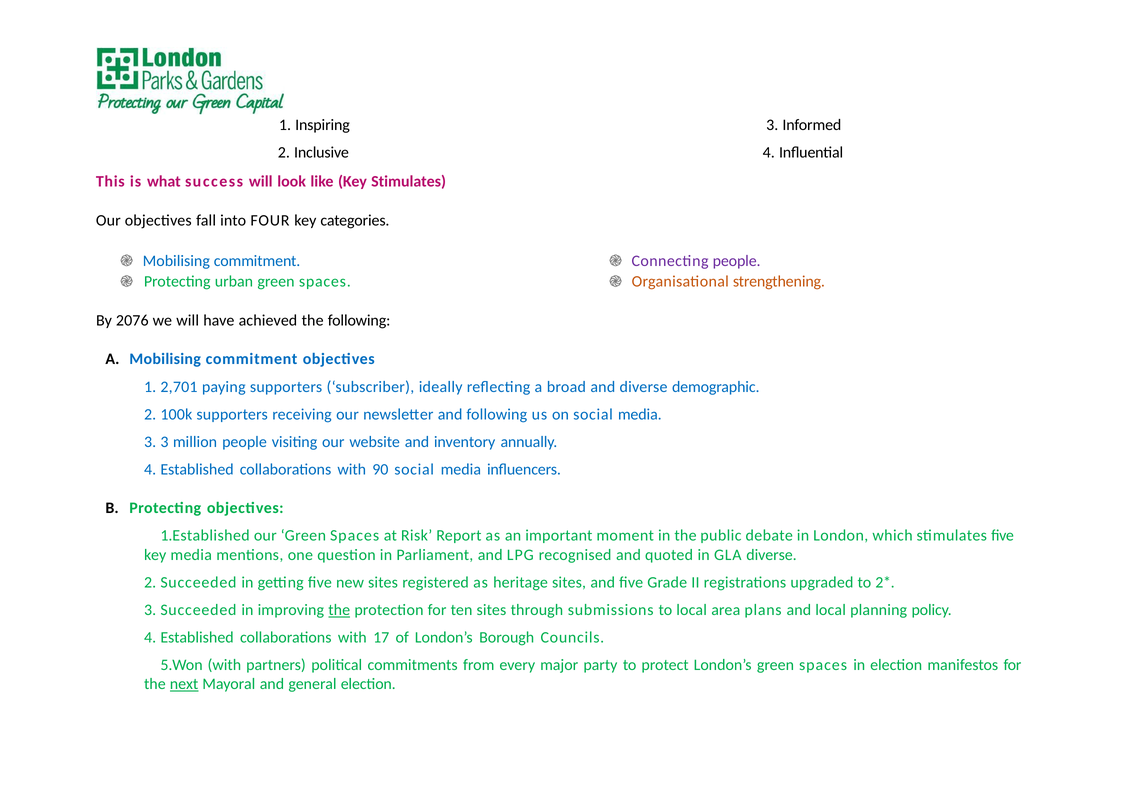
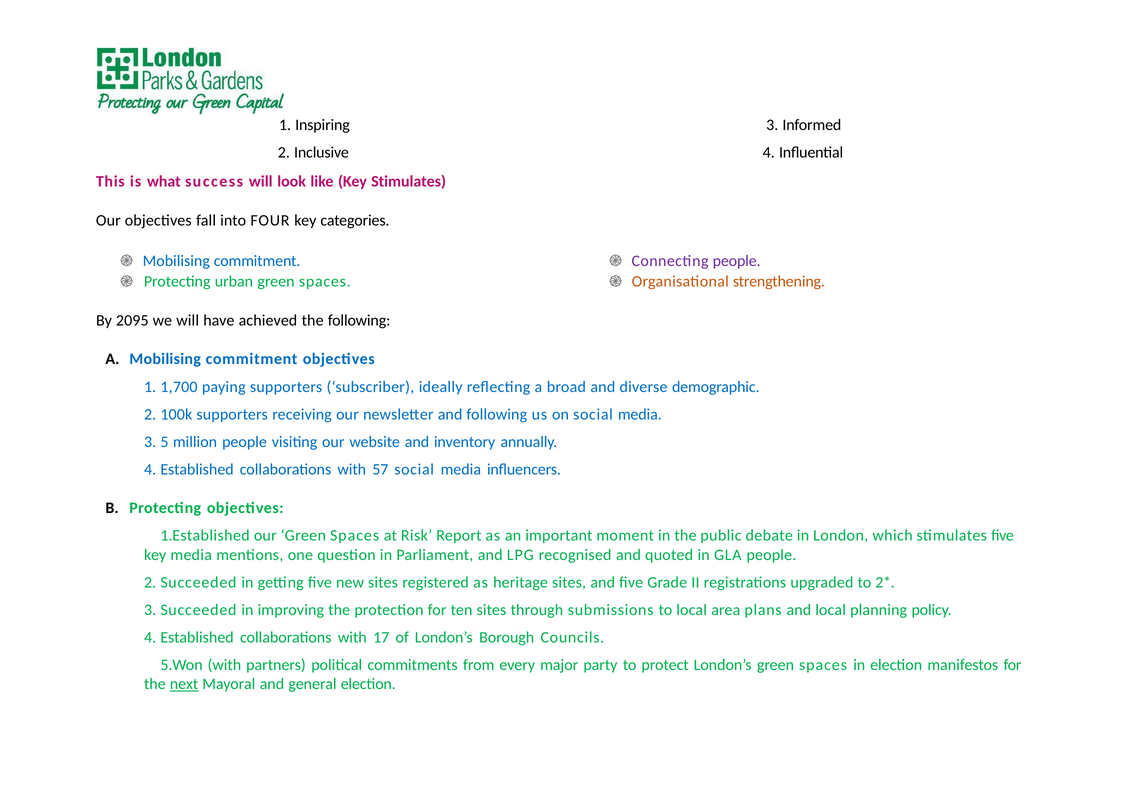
2076: 2076 -> 2095 (132, 321)
2,701: 2,701 -> 1,700 (179, 387)
3: 3 -> 5 (164, 442)
90: 90 -> 57 (380, 469)
GLA diverse: diverse -> people (771, 555)
the underline: present -> none (339, 610)
